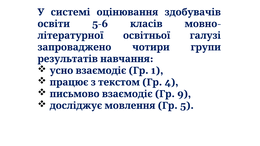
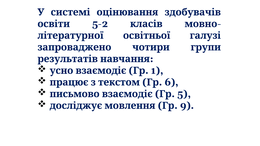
5-6: 5-6 -> 5-2 (100, 24)
4: 4 -> 6 (171, 82)
9: 9 -> 5 (184, 94)
5: 5 -> 9 (187, 106)
